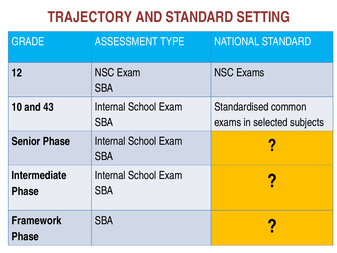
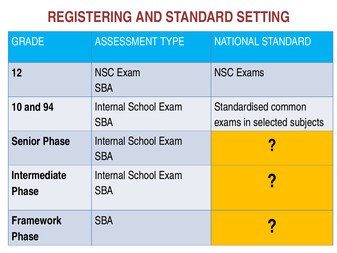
TRAJECTORY: TRAJECTORY -> REGISTERING (90, 17)
43: 43 -> 94 (49, 107)
